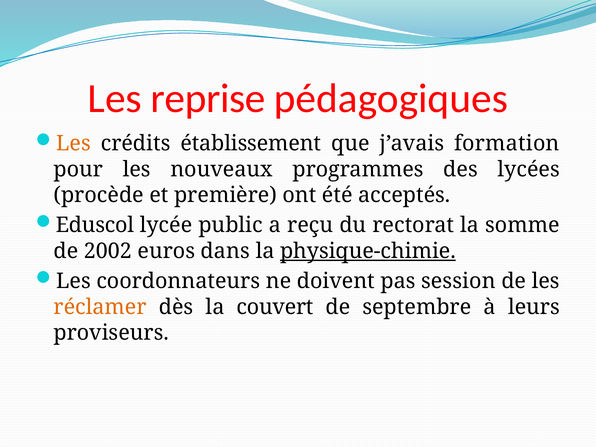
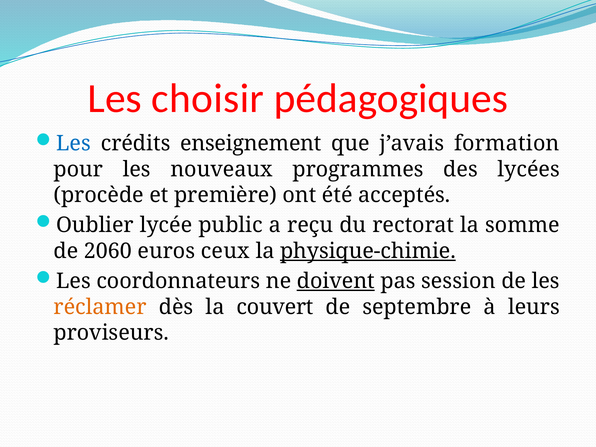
reprise: reprise -> choisir (208, 98)
Les colour: orange -> blue (73, 143)
établissement: établissement -> enseignement (251, 143)
Eduscol: Eduscol -> Oublier (95, 225)
2002: 2002 -> 2060 (108, 251)
dans: dans -> ceux (225, 251)
doivent underline: none -> present (336, 281)
